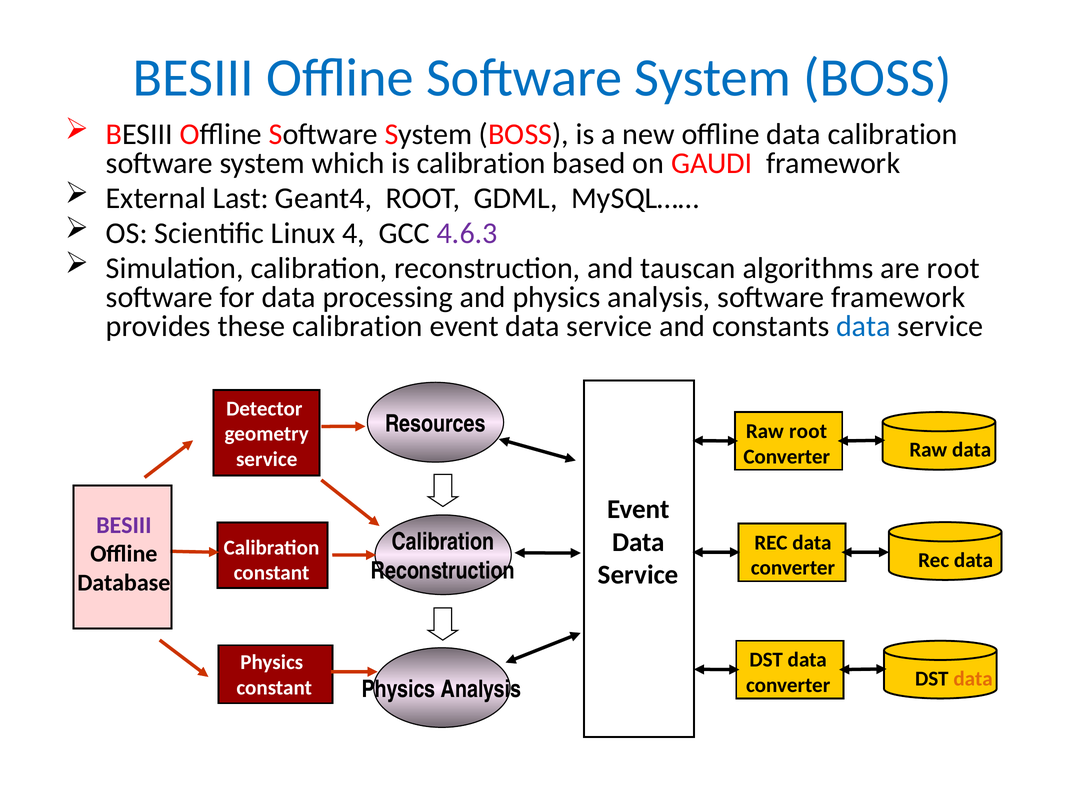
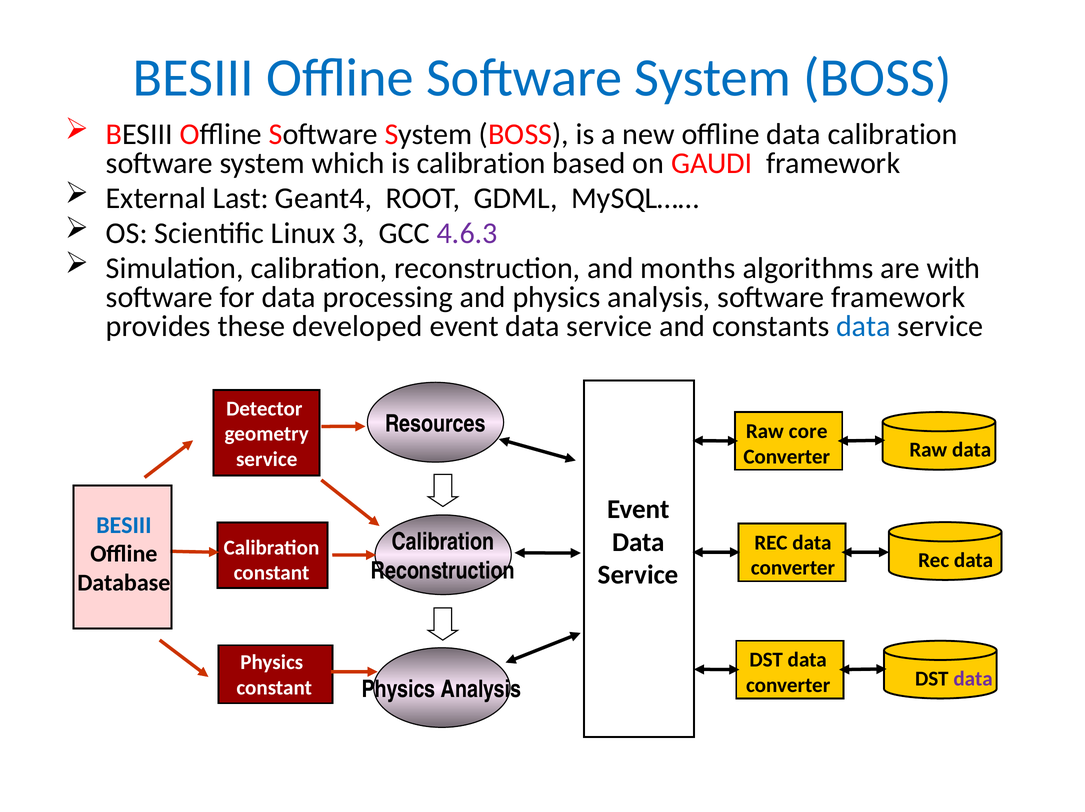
4: 4 -> 3 (354, 233)
tauscan: tauscan -> months (688, 268)
are root: root -> with (953, 268)
these calibration: calibration -> developed (357, 326)
Raw root: root -> core (808, 431)
BESIII colour: purple -> blue (124, 525)
data colour: orange -> purple (973, 679)
